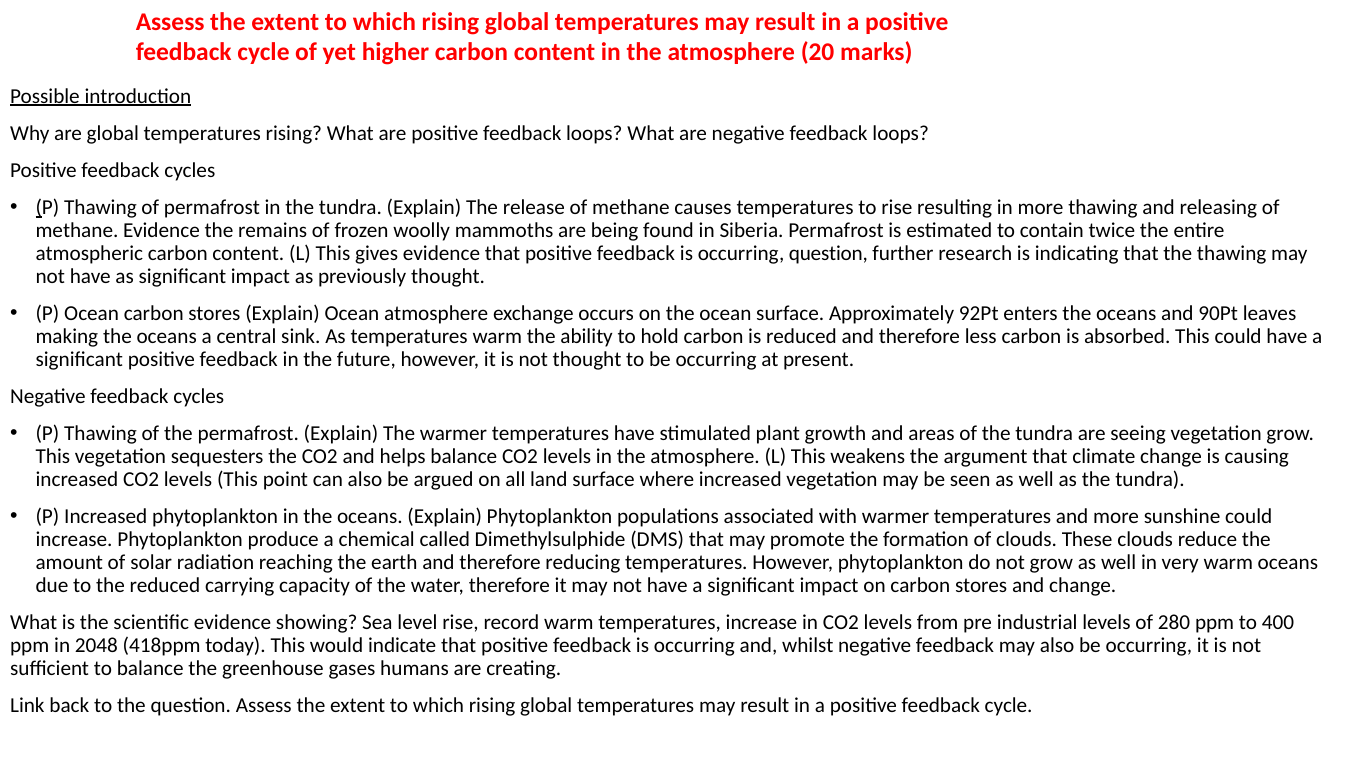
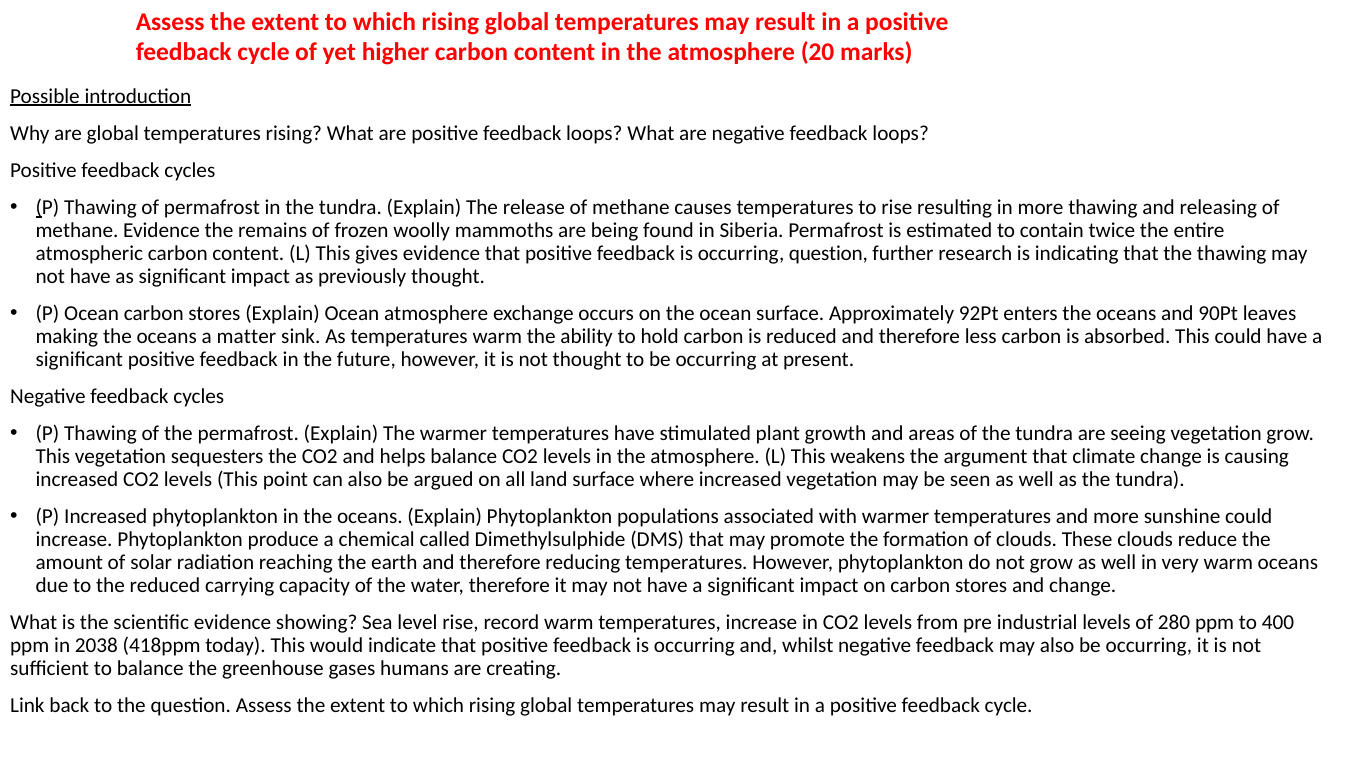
central: central -> matter (246, 337)
2048: 2048 -> 2038 (96, 646)
